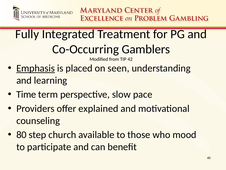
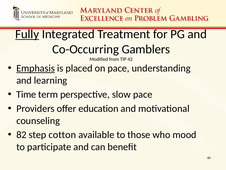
Fully underline: none -> present (27, 34)
on seen: seen -> pace (119, 68)
explained: explained -> education (98, 108)
80: 80 -> 82 (21, 134)
church: church -> cotton (62, 134)
